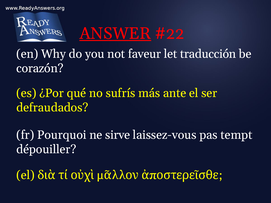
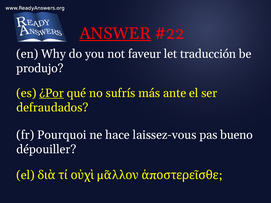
corazón: corazón -> produjo (40, 68)
¿Por underline: none -> present (52, 93)
sirve: sirve -> hace (118, 135)
tempt: tempt -> bueno (237, 135)
